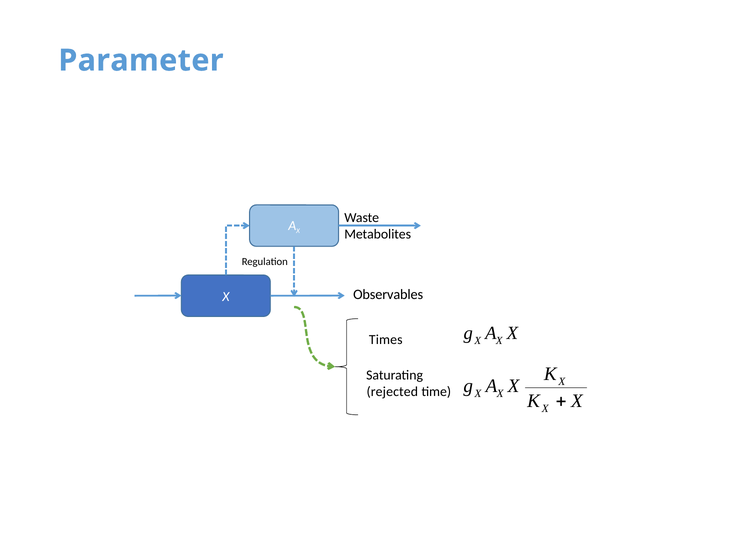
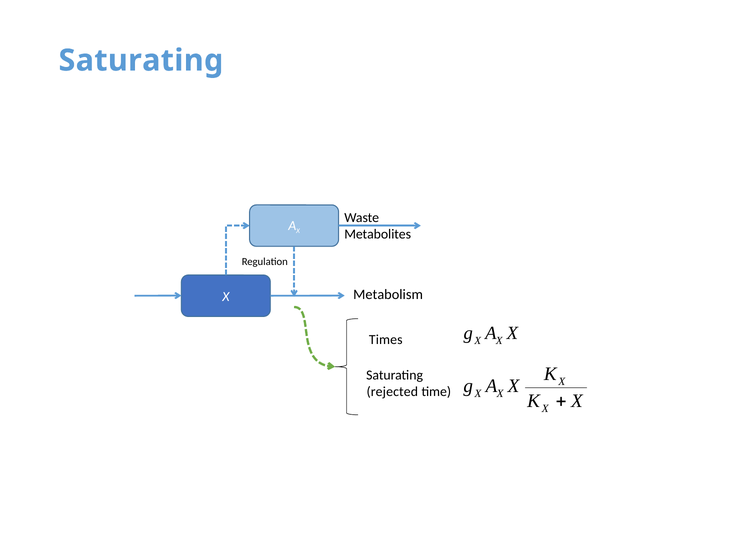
Parameter: Parameter -> Saturating (141, 60)
Observables: Observables -> Metabolism (388, 294)
